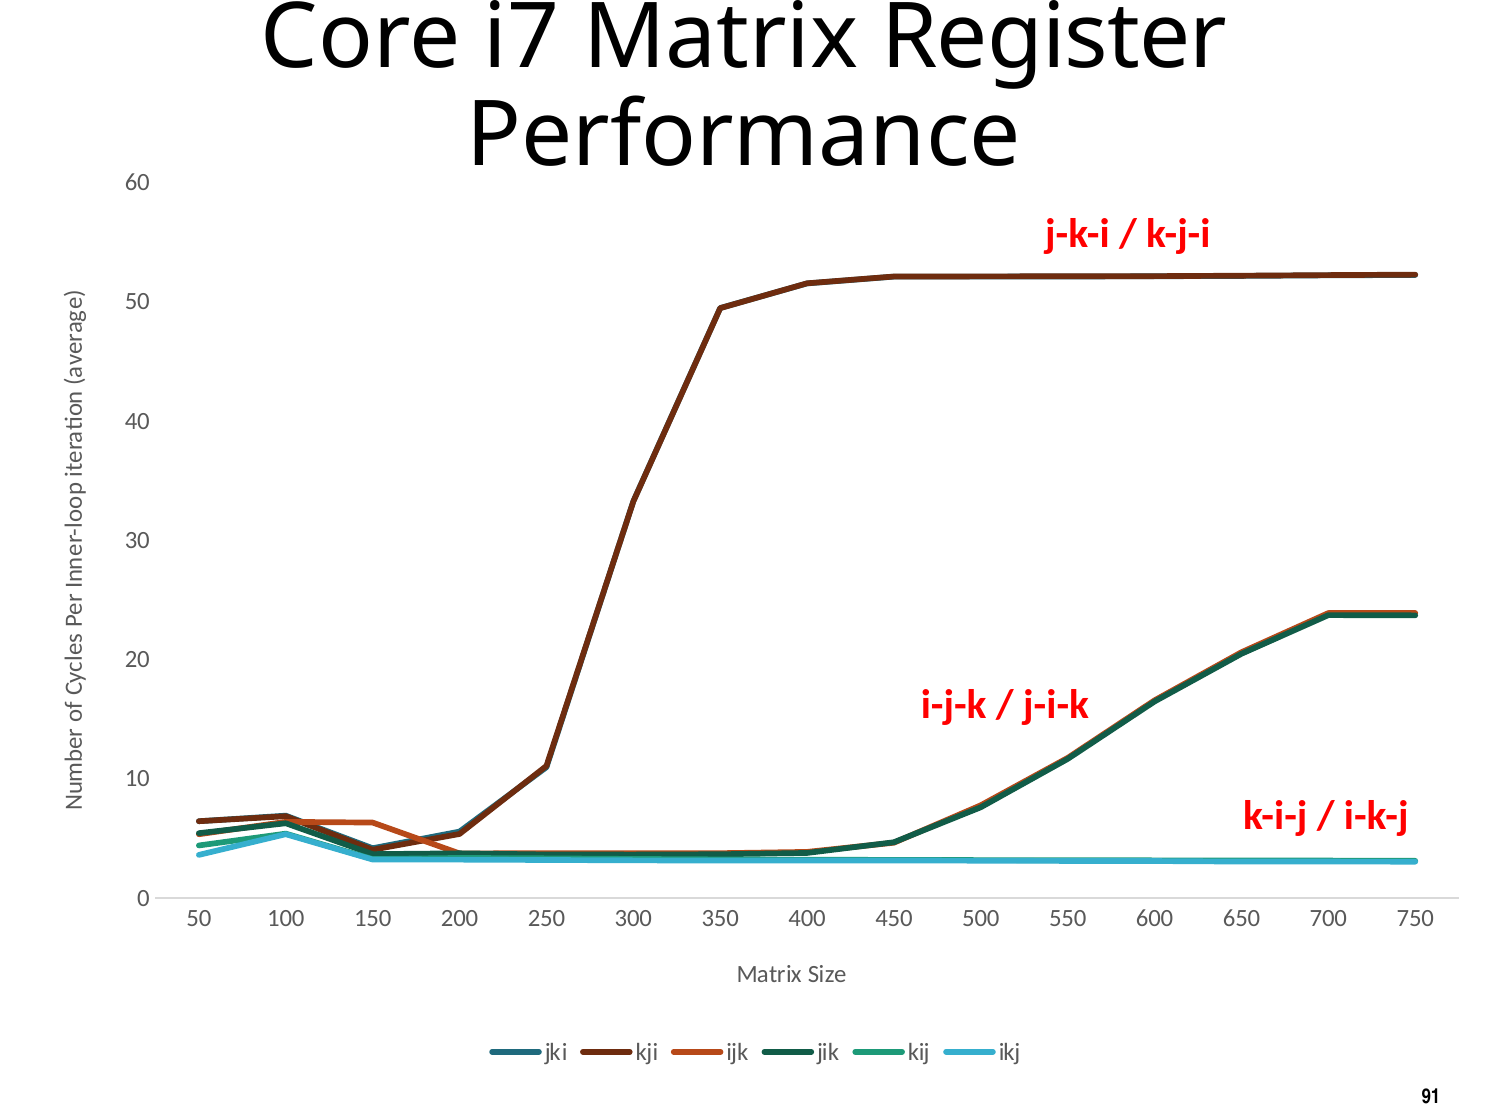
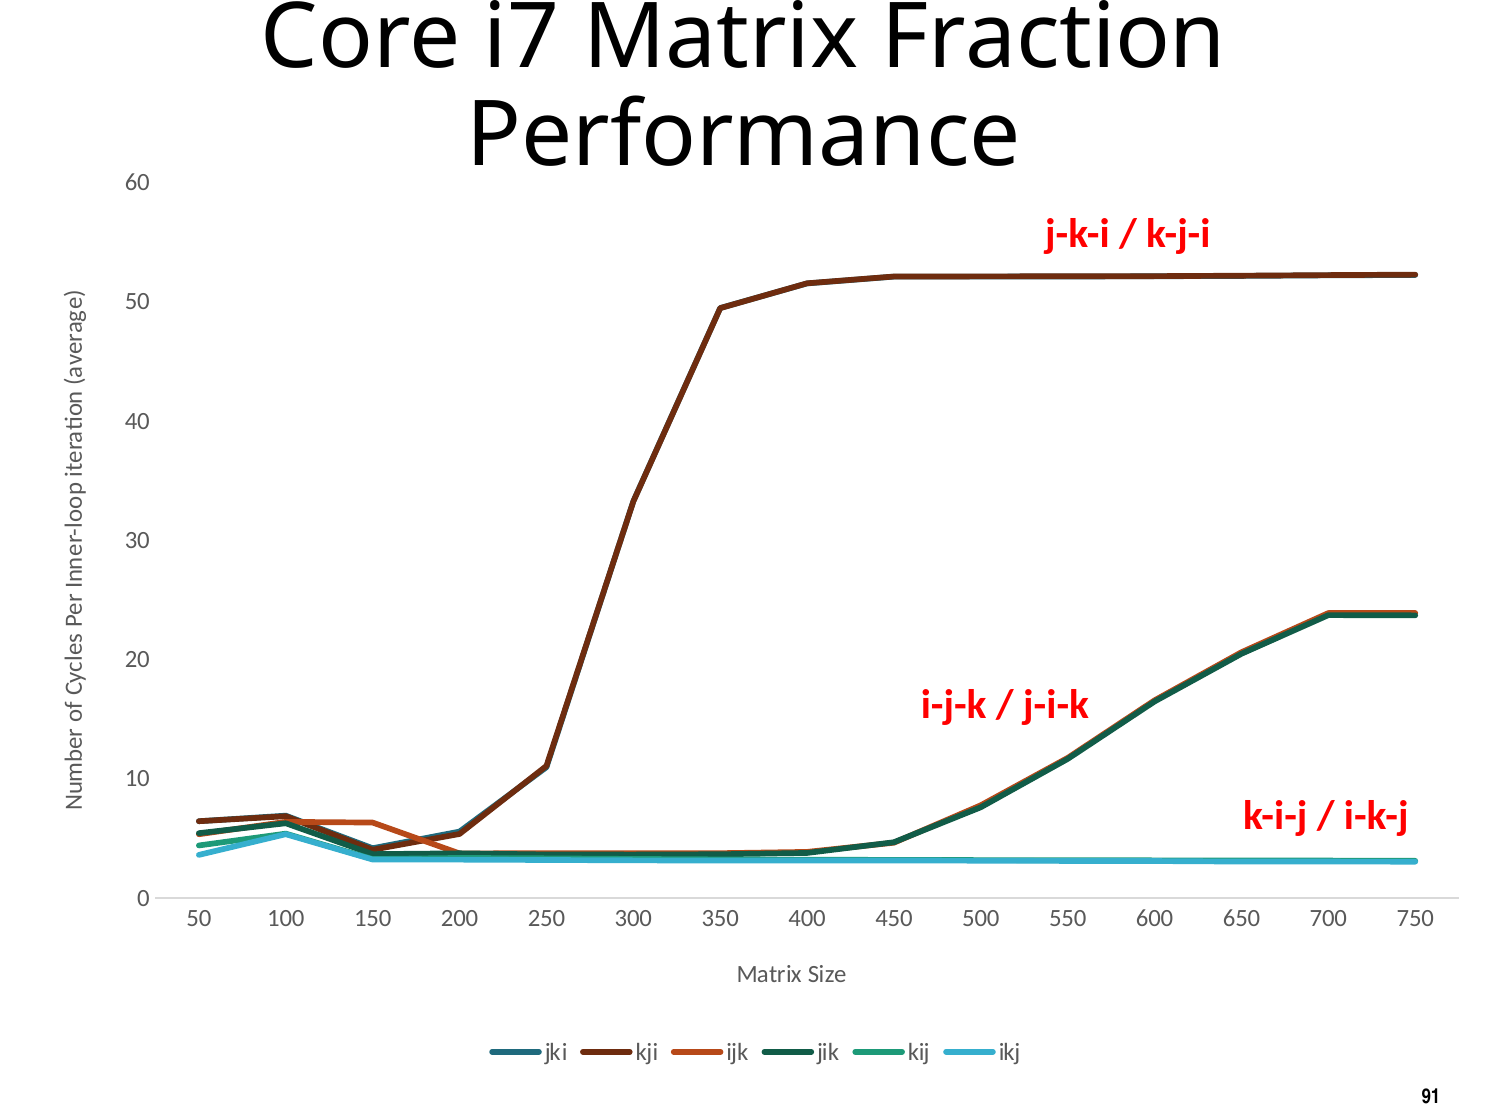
Register: Register -> Fraction (1054, 37)
